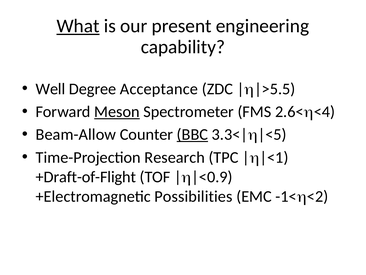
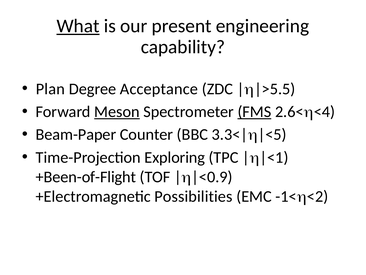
Well: Well -> Plan (50, 89)
FMS underline: none -> present (254, 112)
Beam-Allow: Beam-Allow -> Beam-Paper (76, 134)
BBC underline: present -> none (192, 134)
Research: Research -> Exploring (175, 157)
+Draft-of-Flight: +Draft-of-Flight -> +Been-of-Flight (86, 177)
